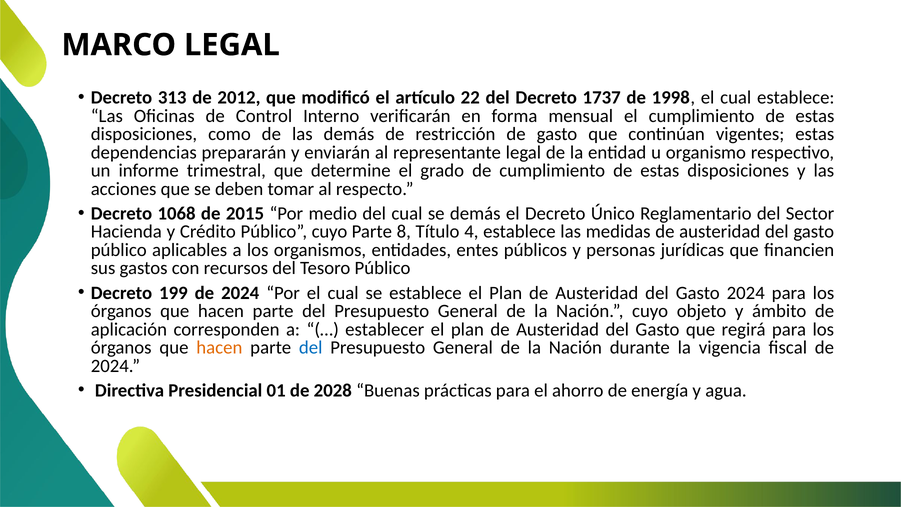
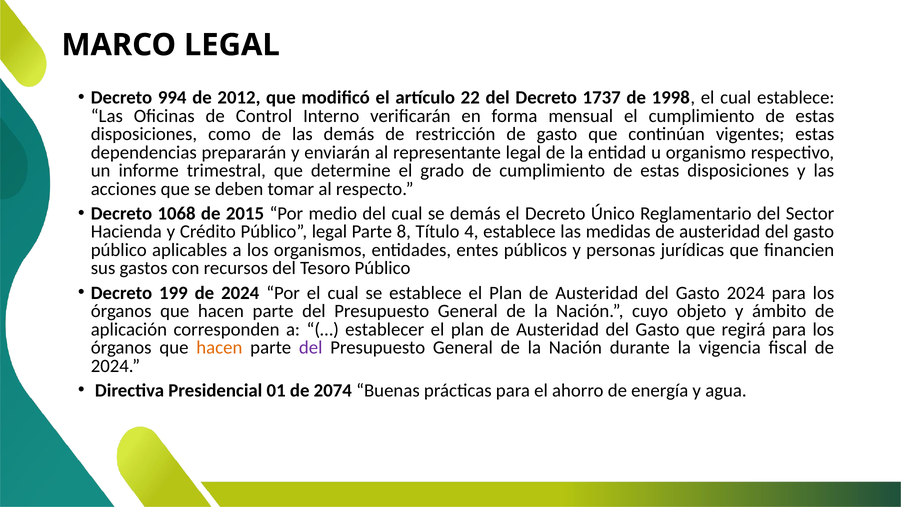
313: 313 -> 994 (172, 98)
Público cuyo: cuyo -> legal (329, 232)
del colour: blue -> purple (311, 348)
2028: 2028 -> 2074 (333, 390)
